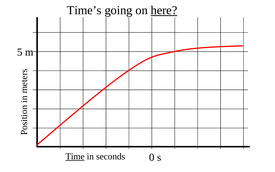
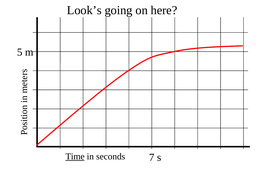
Time’s: Time’s -> Look’s (84, 10)
here underline: present -> none (164, 10)
0: 0 -> 7 (152, 157)
